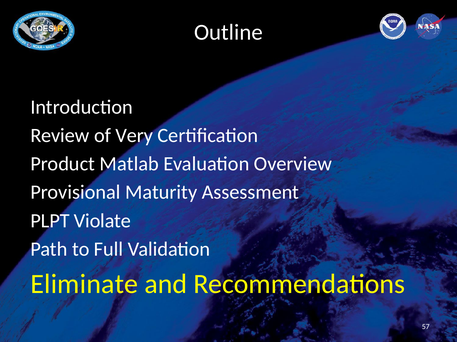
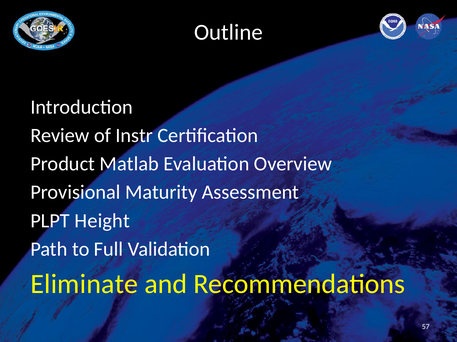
Very: Very -> Instr (134, 136)
Violate: Violate -> Height (102, 221)
